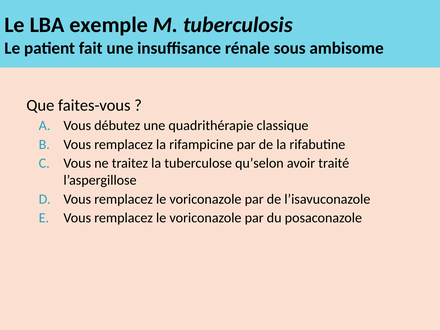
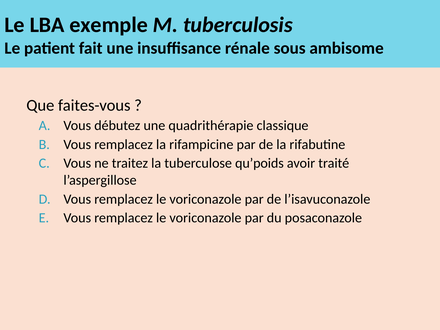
qu’selon: qu’selon -> qu’poids (259, 163)
